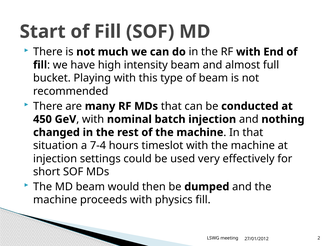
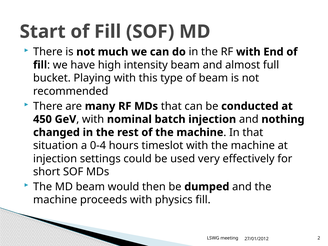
7-4: 7-4 -> 0-4 (98, 146)
